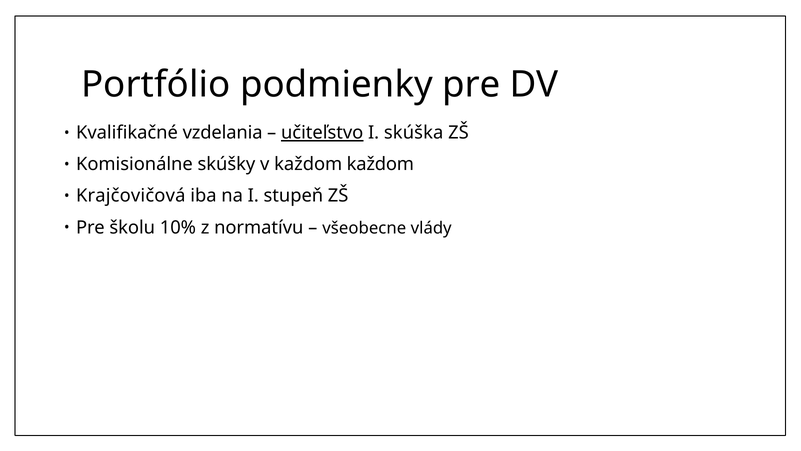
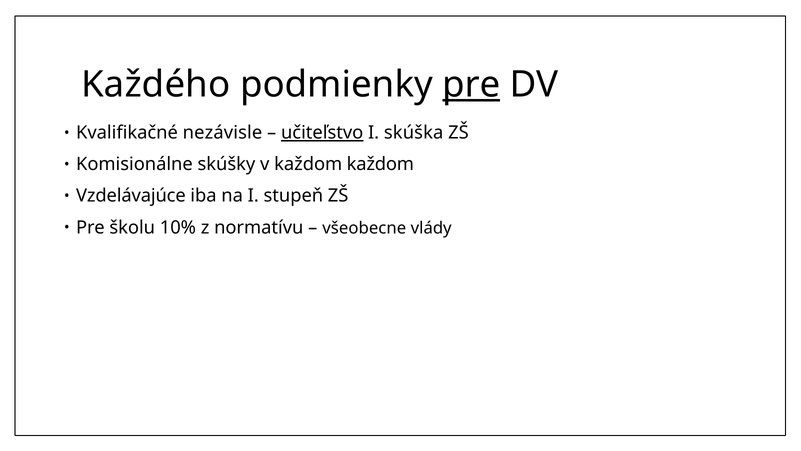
Portfólio: Portfólio -> Každého (156, 84)
pre underline: none -> present (471, 84)
vzdelania: vzdelania -> nezávisle (222, 133)
Krajčovičová: Krajčovičová -> Vzdelávajúce (131, 196)
